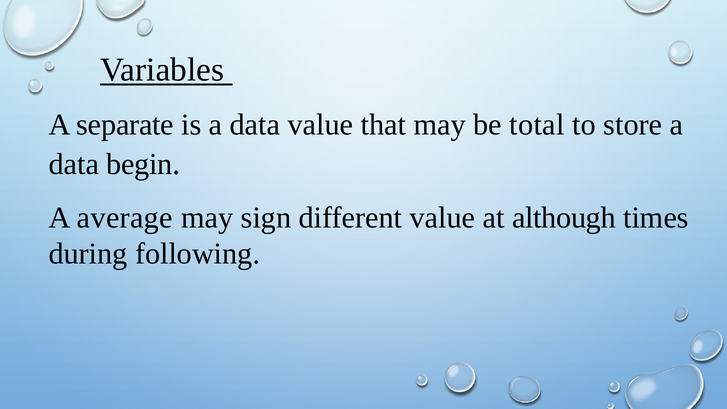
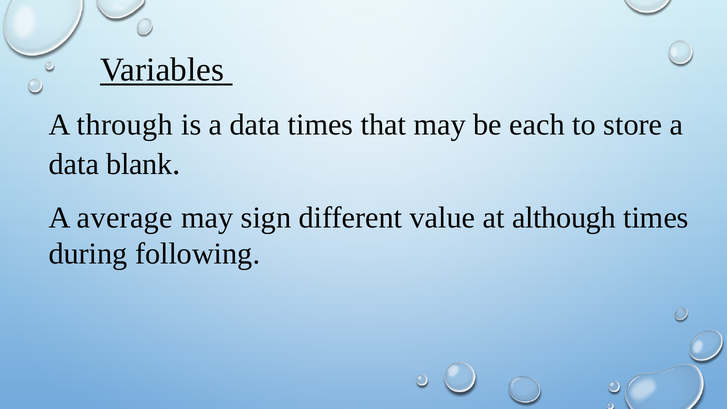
separate: separate -> through (125, 125)
data value: value -> times (321, 125)
total: total -> each (537, 125)
begin: begin -> blank (139, 164)
